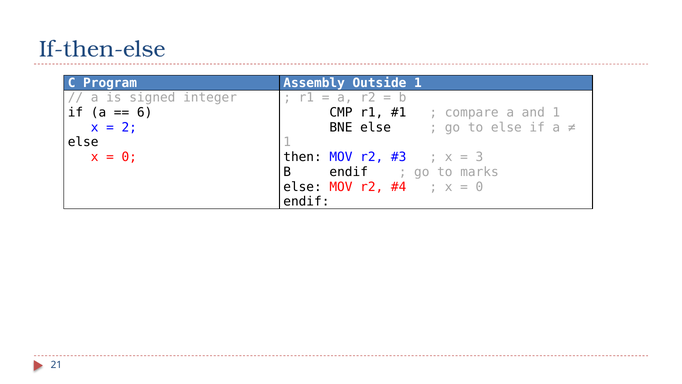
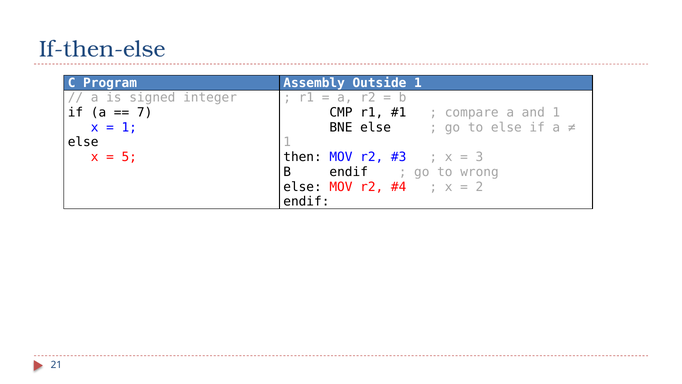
6: 6 -> 7 (145, 112)
2: 2 -> 1 (129, 127)
0: 0 -> 5 (129, 157)
marks: marks -> wrong (480, 172)
0: 0 -> 2 (479, 187)
